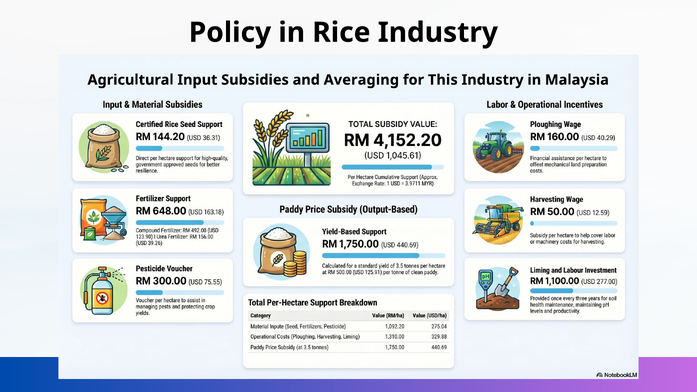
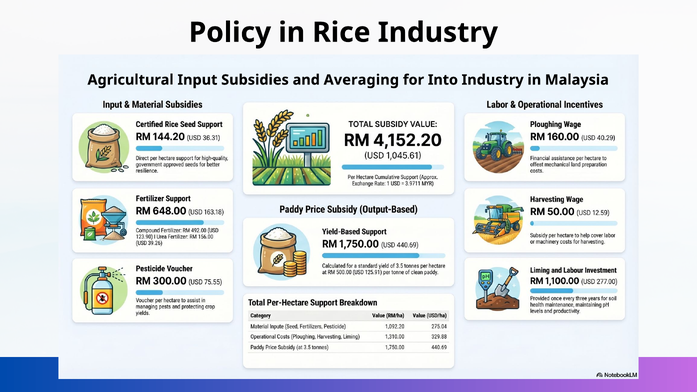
This: This -> Into (443, 80)
